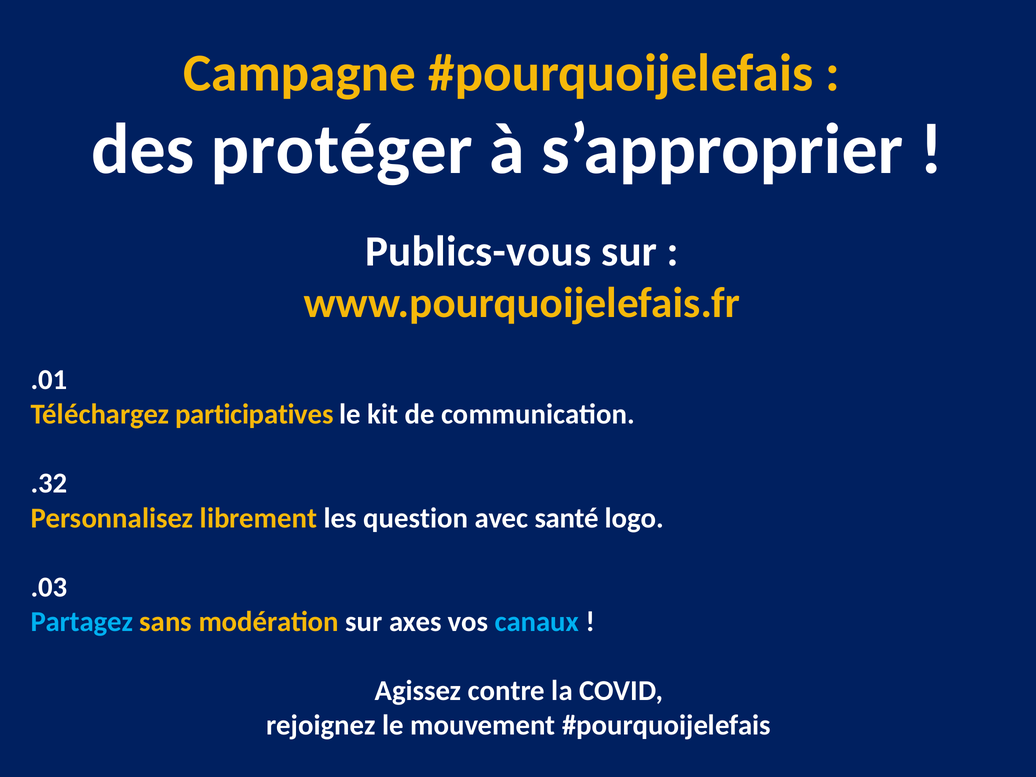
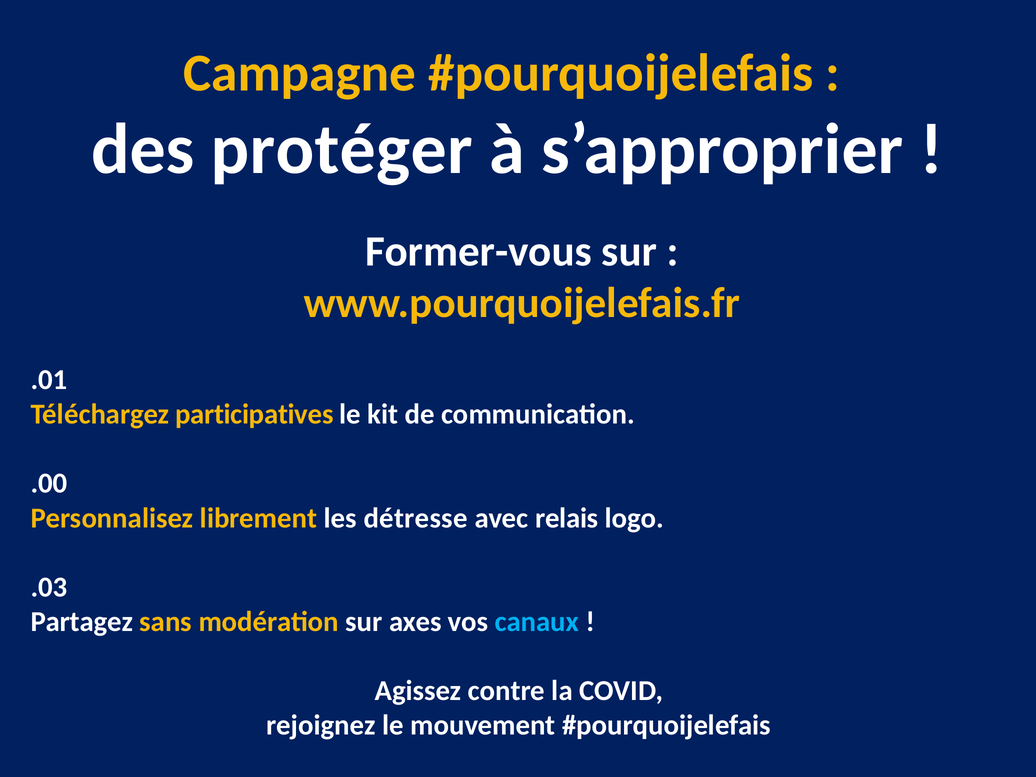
Publics-vous: Publics-vous -> Former-vous (478, 251)
.32: .32 -> .00 (49, 483)
question: question -> détresse (416, 518)
santé: santé -> relais (567, 518)
Partagez colour: light blue -> white (82, 622)
